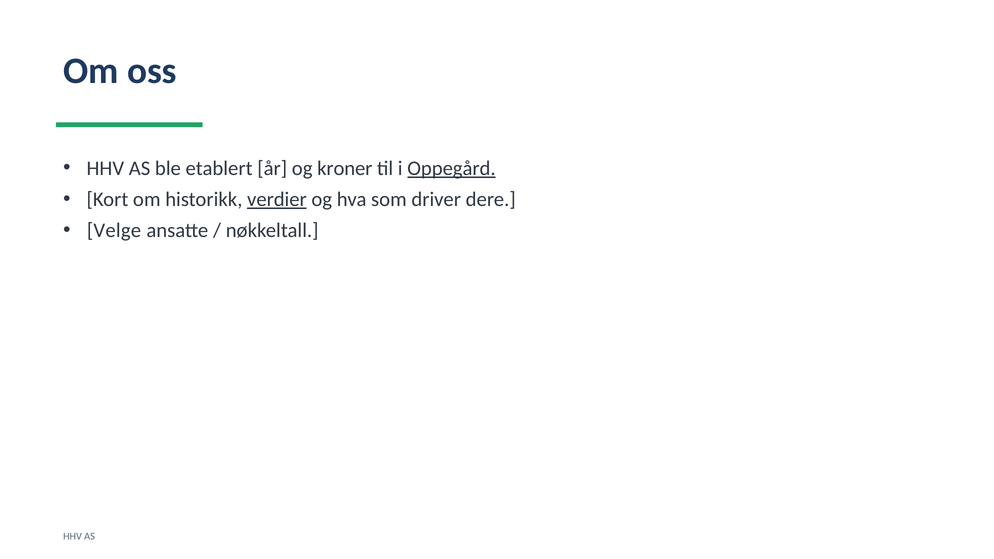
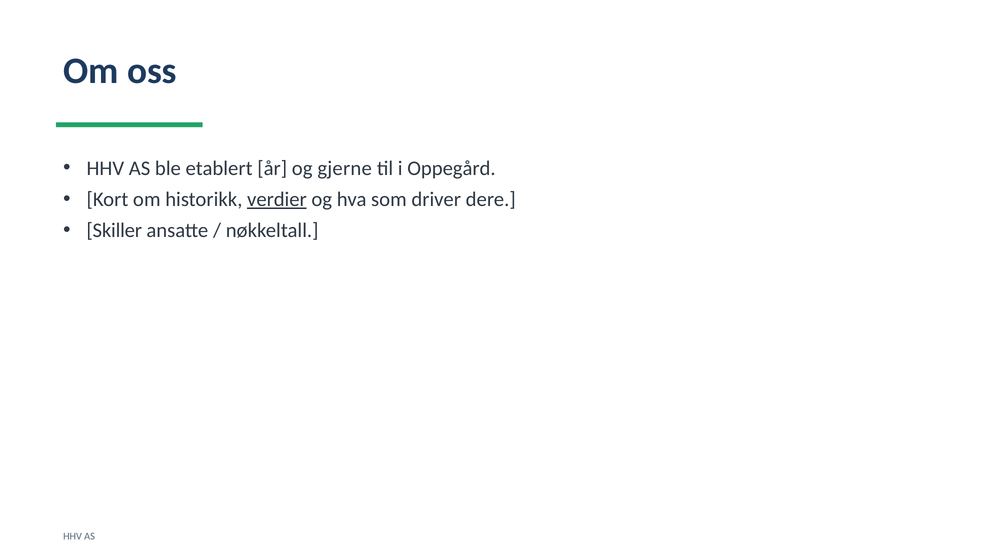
kroner: kroner -> gjerne (345, 168)
Oppegård underline: present -> none (451, 168)
Velge: Velge -> Skiller (114, 231)
